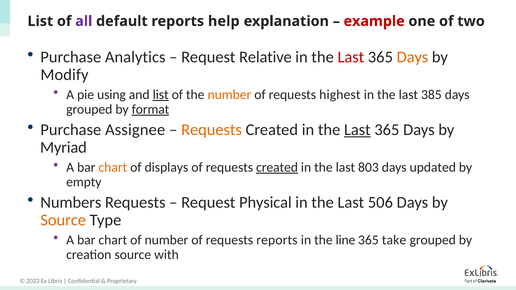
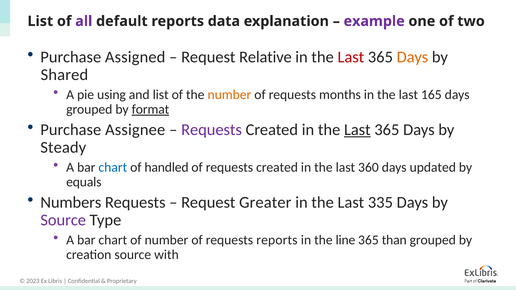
help: help -> data (224, 21)
example colour: red -> purple (374, 21)
Analytics: Analytics -> Assigned (135, 57)
Modify: Modify -> Shared (64, 75)
list underline: present -> none (161, 95)
highest: highest -> months (340, 95)
385: 385 -> 165 (431, 95)
Requests colour: orange -> purple (212, 130)
Myriad: Myriad -> Steady (63, 148)
chart colour: orange -> blue (113, 167)
displays: displays -> handled (167, 167)
created underline: present -> none (277, 167)
803: 803 -> 360 (368, 167)
empty: empty -> equals (84, 182)
Physical: Physical -> Greater (265, 203)
506: 506 -> 335 (380, 203)
Source colour: orange -> purple (63, 220)
take: take -> than (394, 240)
